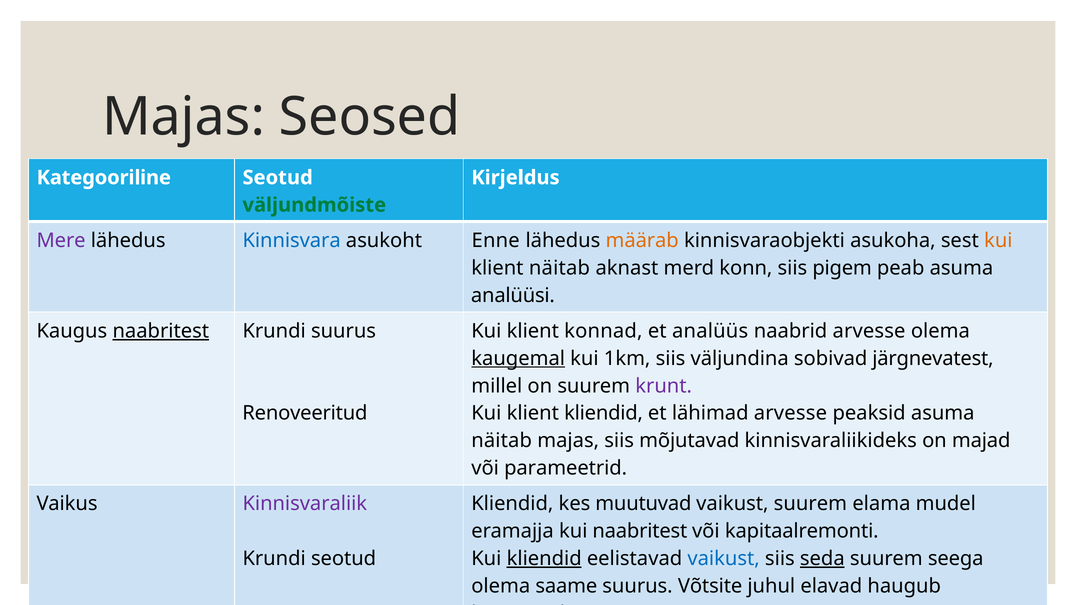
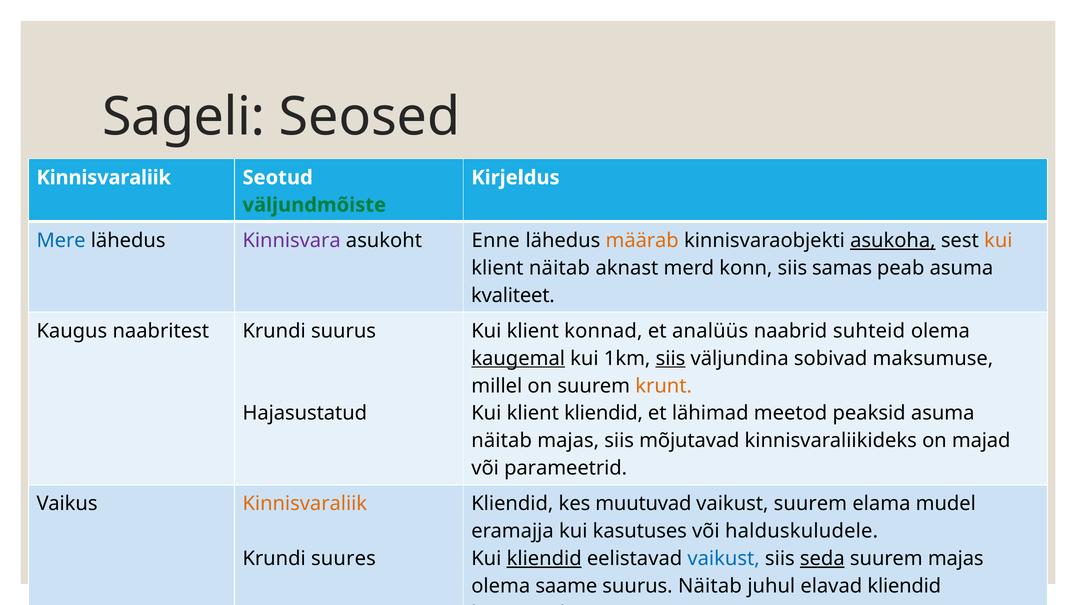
Majas: Majas -> Sageli (184, 117)
Kategooriline: Kategooriline -> Kinnisvaraliik (104, 178)
Mere colour: purple -> blue (61, 241)
Kinnisvara colour: blue -> purple (292, 241)
asukoha underline: none -> present (893, 241)
pigem: pigem -> samas (842, 268)
analüüsi: analüüsi -> kvaliteet (513, 296)
naabritest underline: present -> none (161, 331)
naabrid arvesse: arvesse -> suhteid (869, 331)
siis underline: none -> present (671, 359)
järgnevatest: järgnevatest -> maksumuse (933, 359)
krunt colour: purple -> orange (664, 386)
Renoveeritud: Renoveeritud -> Hajasustatud (305, 413)
lähimad arvesse: arvesse -> meetod (791, 413)
Kinnisvaraliik colour: purple -> orange (305, 504)
kui naabritest: naabritest -> kasutuses (640, 531)
kapitaalremonti: kapitaalremonti -> halduskuludele (802, 531)
Krundi seotud: seotud -> suures (343, 559)
suurem seega: seega -> majas (956, 559)
suurus Võtsite: Võtsite -> Näitab (710, 586)
elavad haugub: haugub -> kliendid (904, 586)
